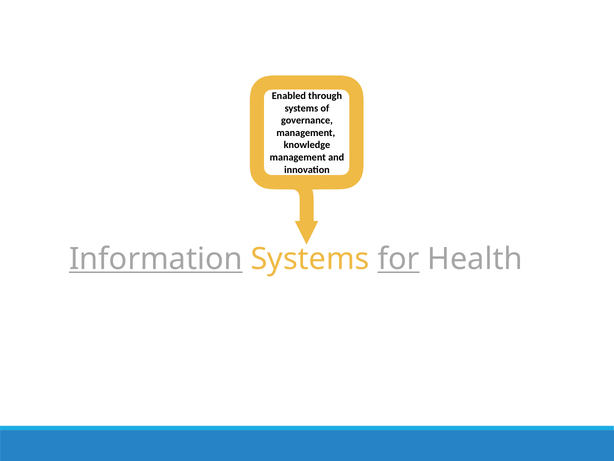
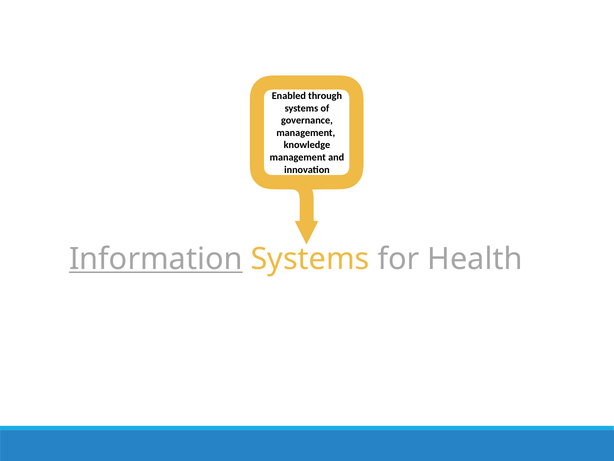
for underline: present -> none (399, 259)
